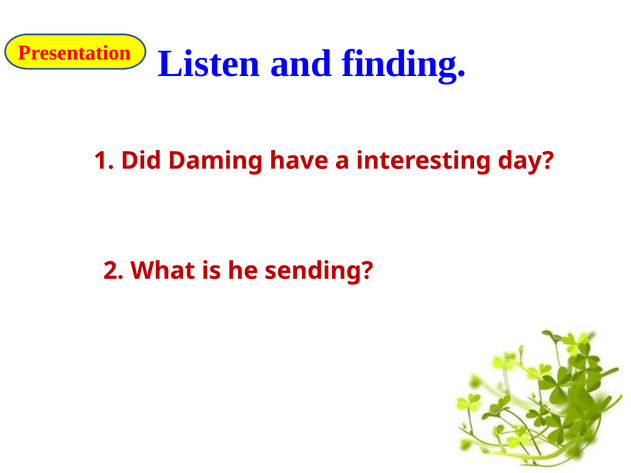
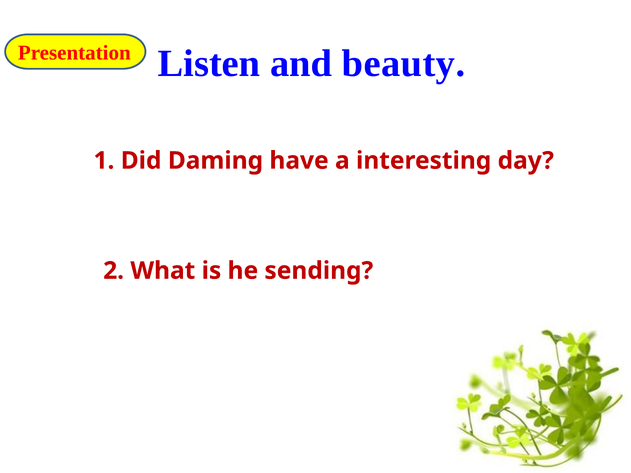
finding: finding -> beauty (404, 63)
